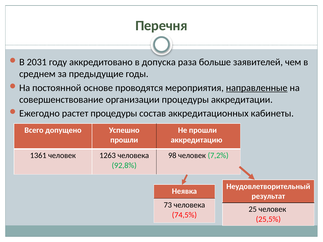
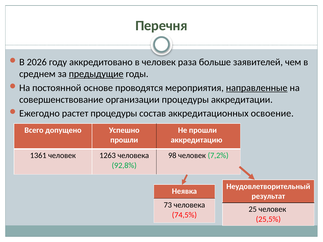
2031: 2031 -> 2026 (37, 62)
в допуска: допуска -> человек (159, 62)
предыдущие underline: none -> present (96, 74)
кабинеты: кабинеты -> освоение (272, 114)
